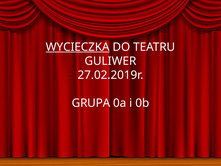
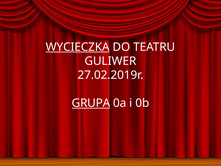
GRUPA underline: none -> present (91, 103)
